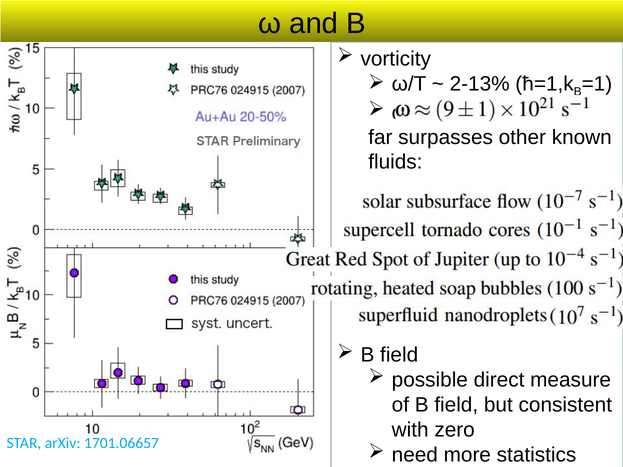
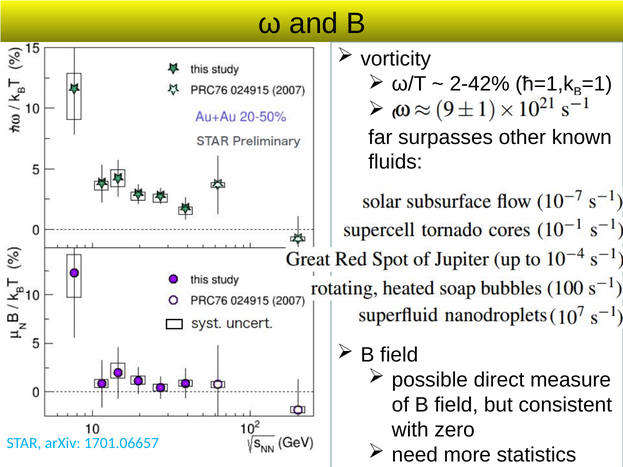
2-13%: 2-13% -> 2-42% (480, 84)
